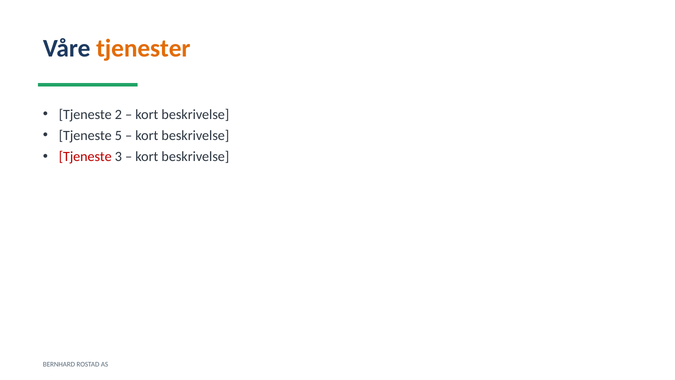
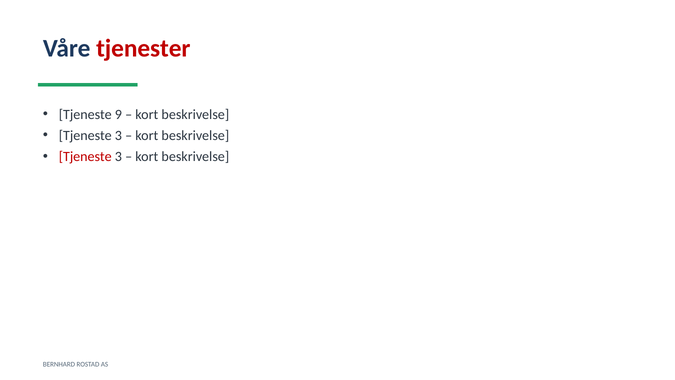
tjenester colour: orange -> red (143, 48)
2: 2 -> 9 (118, 114)
5: 5 -> 3 (118, 135)
